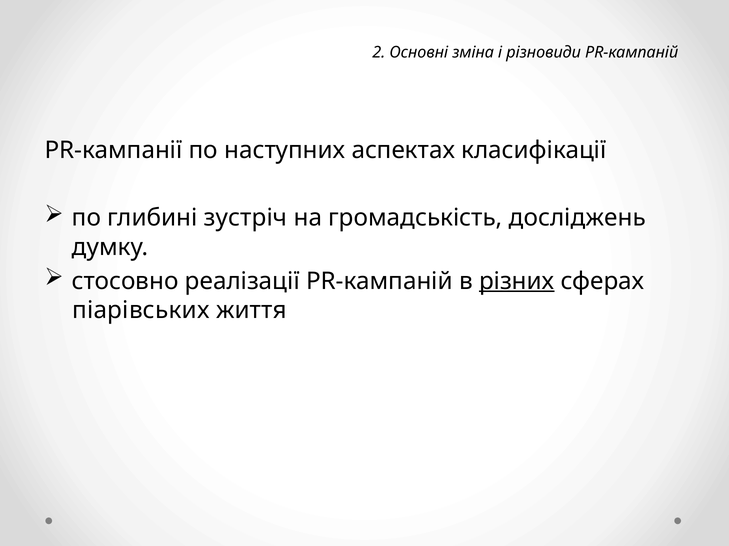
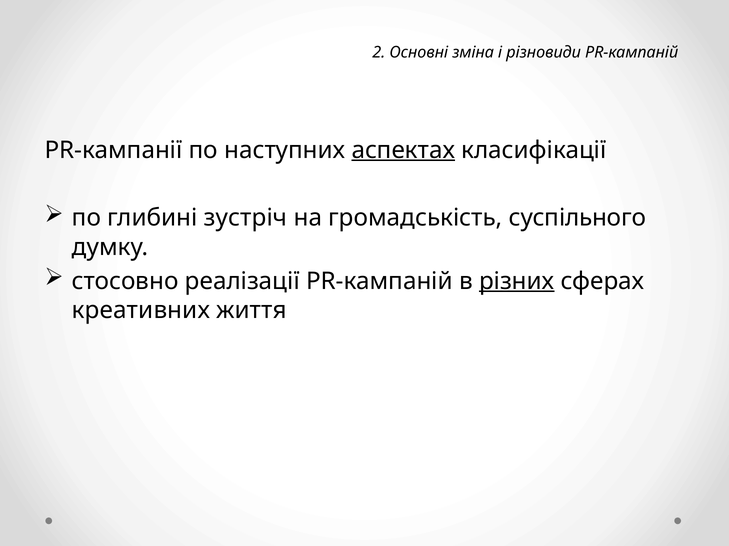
аспектах underline: none -> present (403, 150)
досліджень: досліджень -> суспільного (577, 218)
піарівських: піарівських -> креативних (141, 311)
